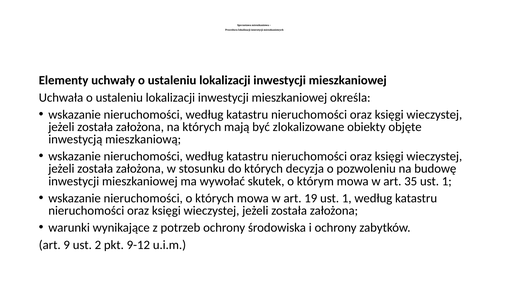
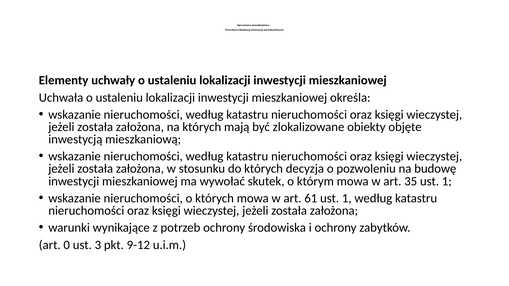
19: 19 -> 61 (311, 198)
9: 9 -> 0 (67, 245)
2: 2 -> 3 (98, 245)
